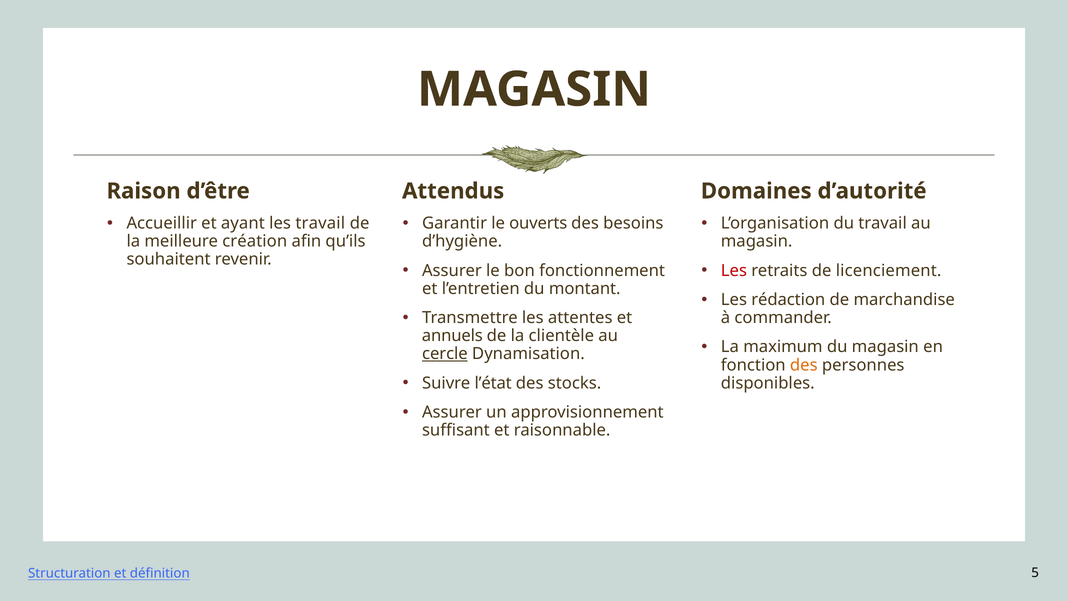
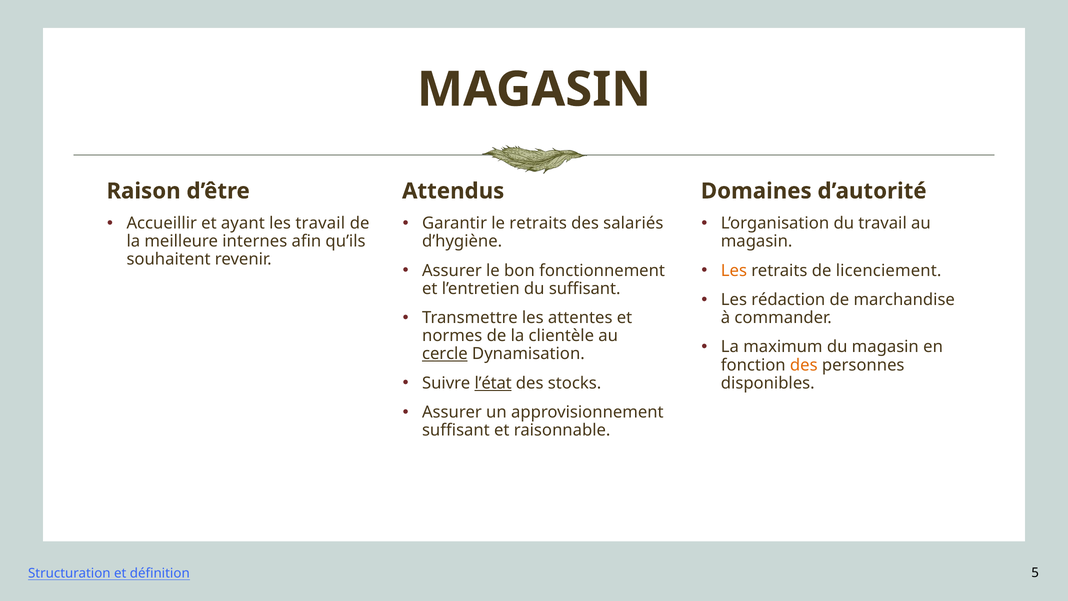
le ouverts: ouverts -> retraits (538, 223)
besoins: besoins -> salariés (633, 223)
création: création -> internes (255, 241)
Les colour: red -> orange (734, 270)
du montant: montant -> suffisant (585, 288)
annuels: annuels -> normes (452, 336)
l’état underline: none -> present (493, 383)
